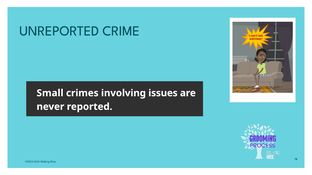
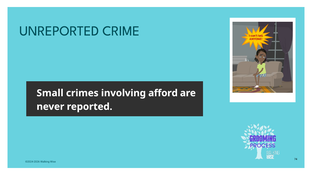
issues: issues -> afford (163, 93)
